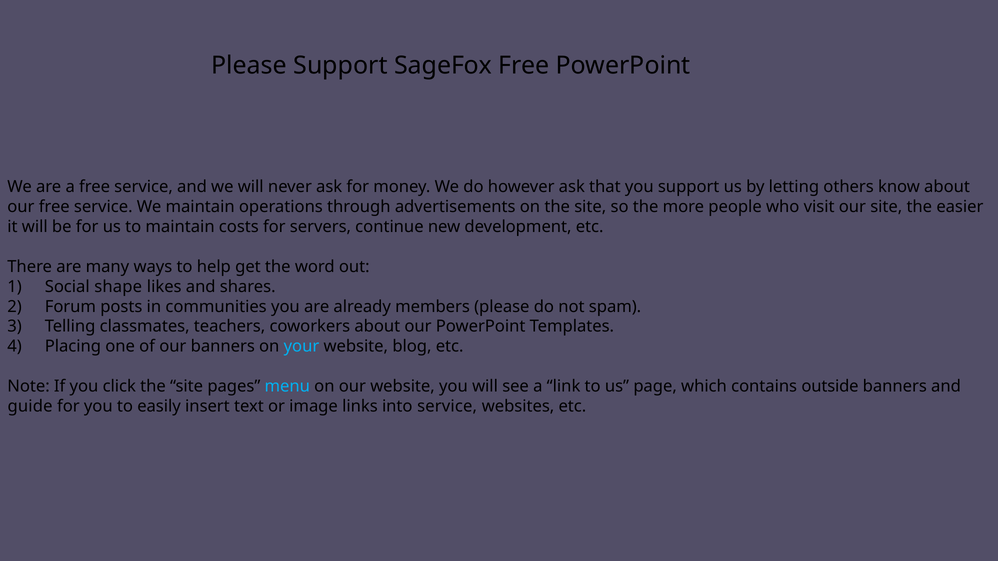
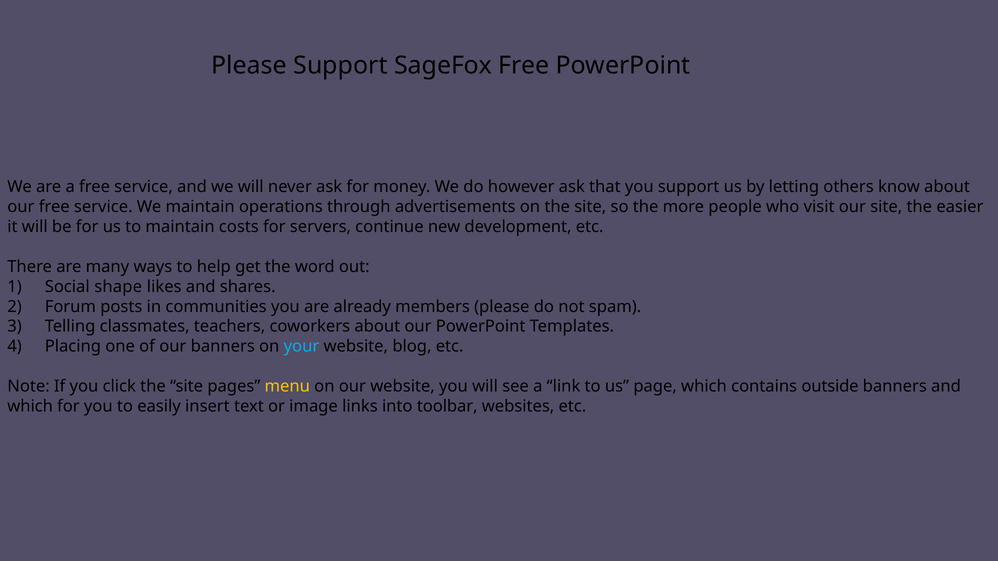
menu colour: light blue -> yellow (287, 387)
guide: guide -> which (30, 407)
into service: service -> toolbar (447, 407)
